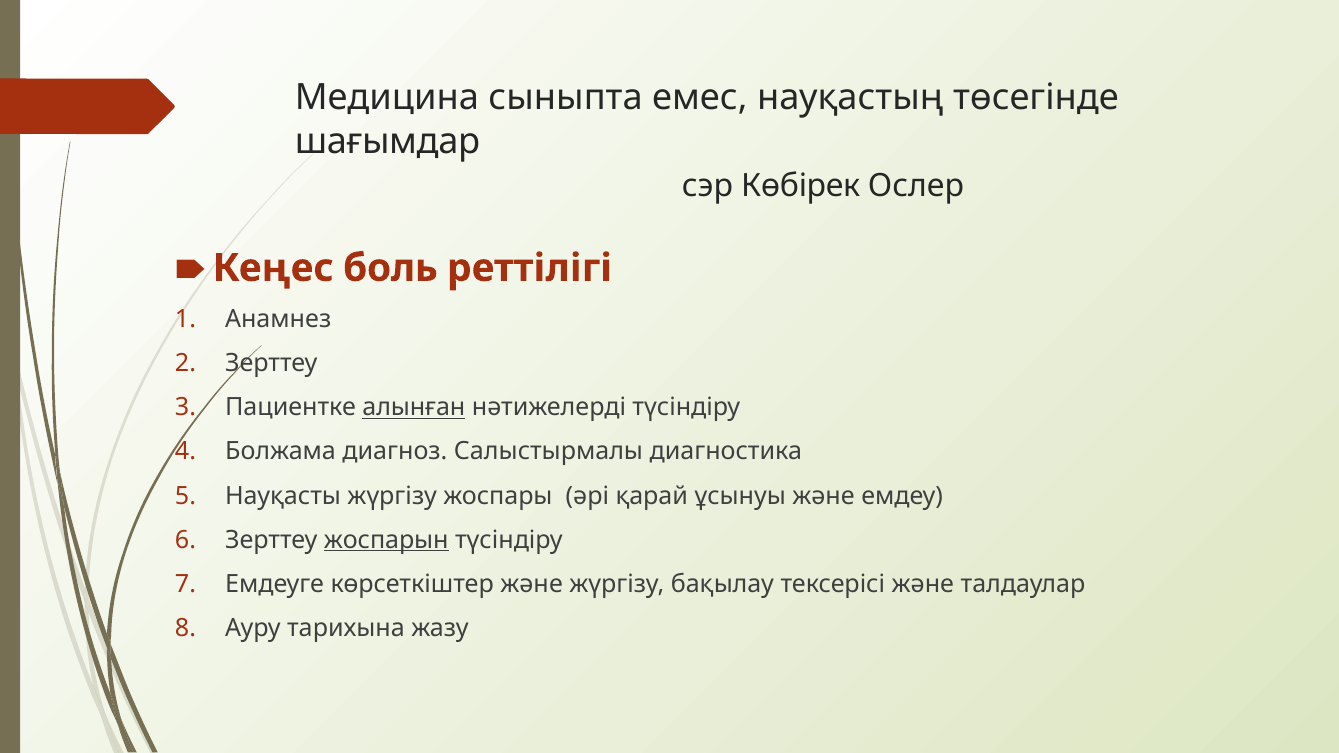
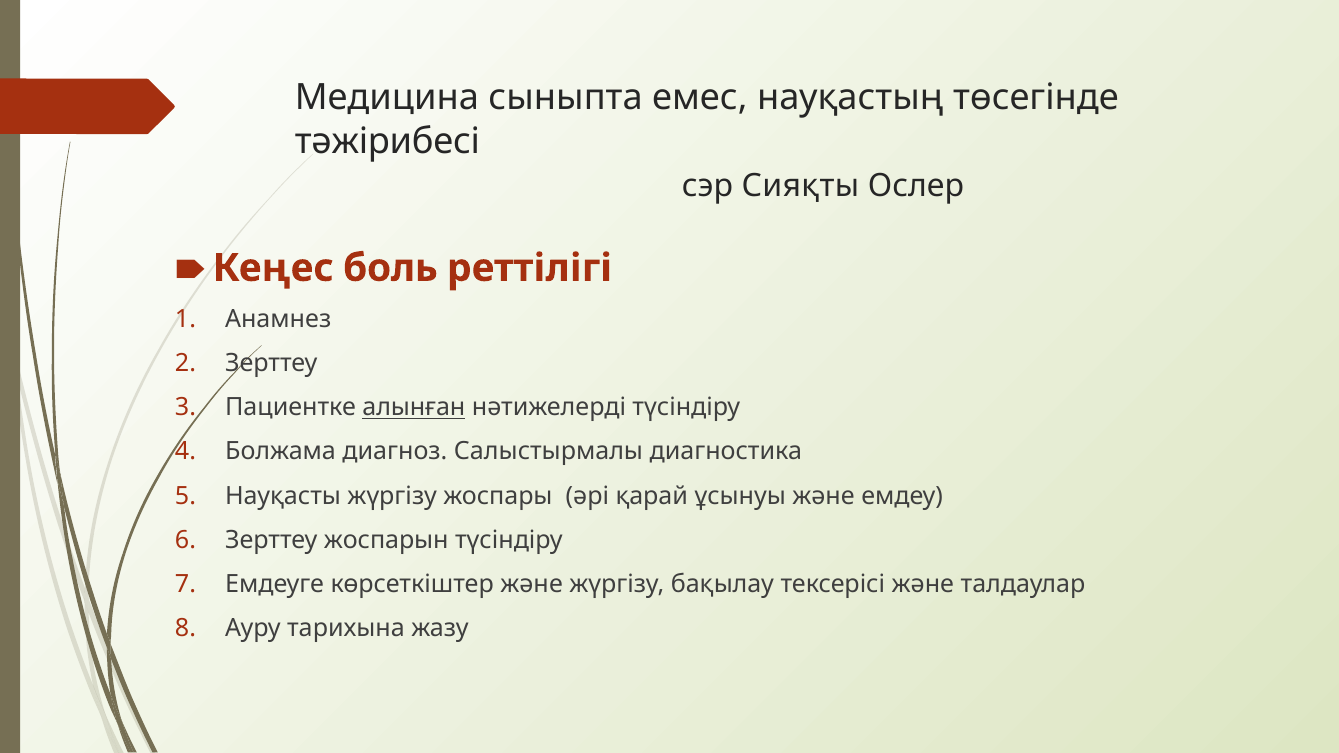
шағымдар: шағымдар -> тәжірибесі (387, 141)
Көбірек: Көбірек -> Сияқты (800, 186)
жоспарын underline: present -> none (386, 540)
